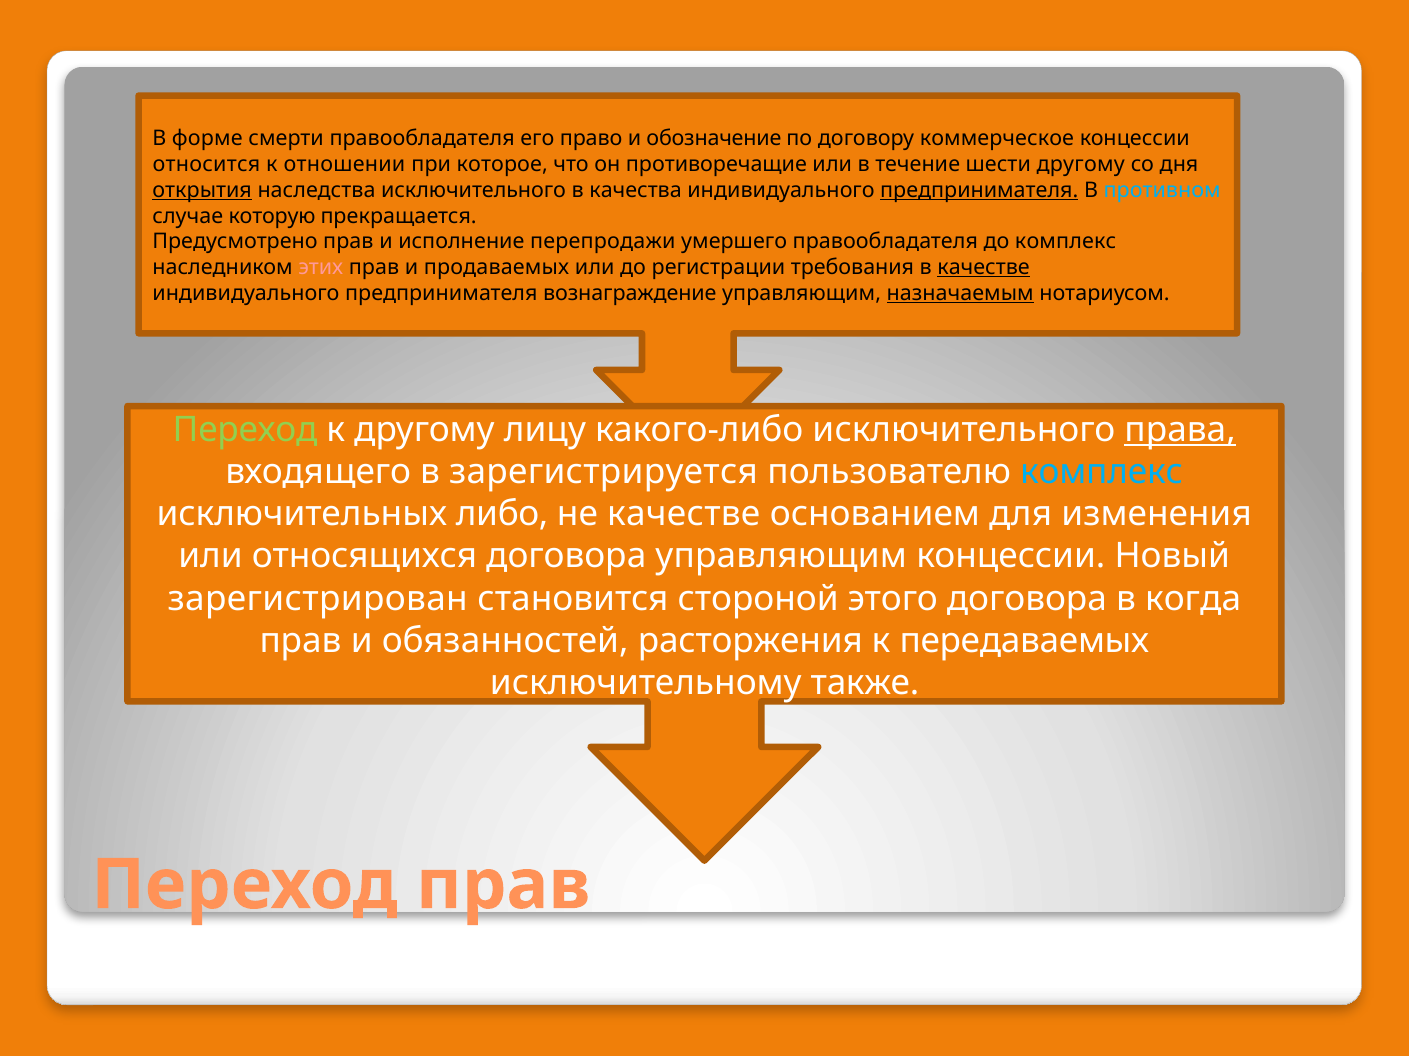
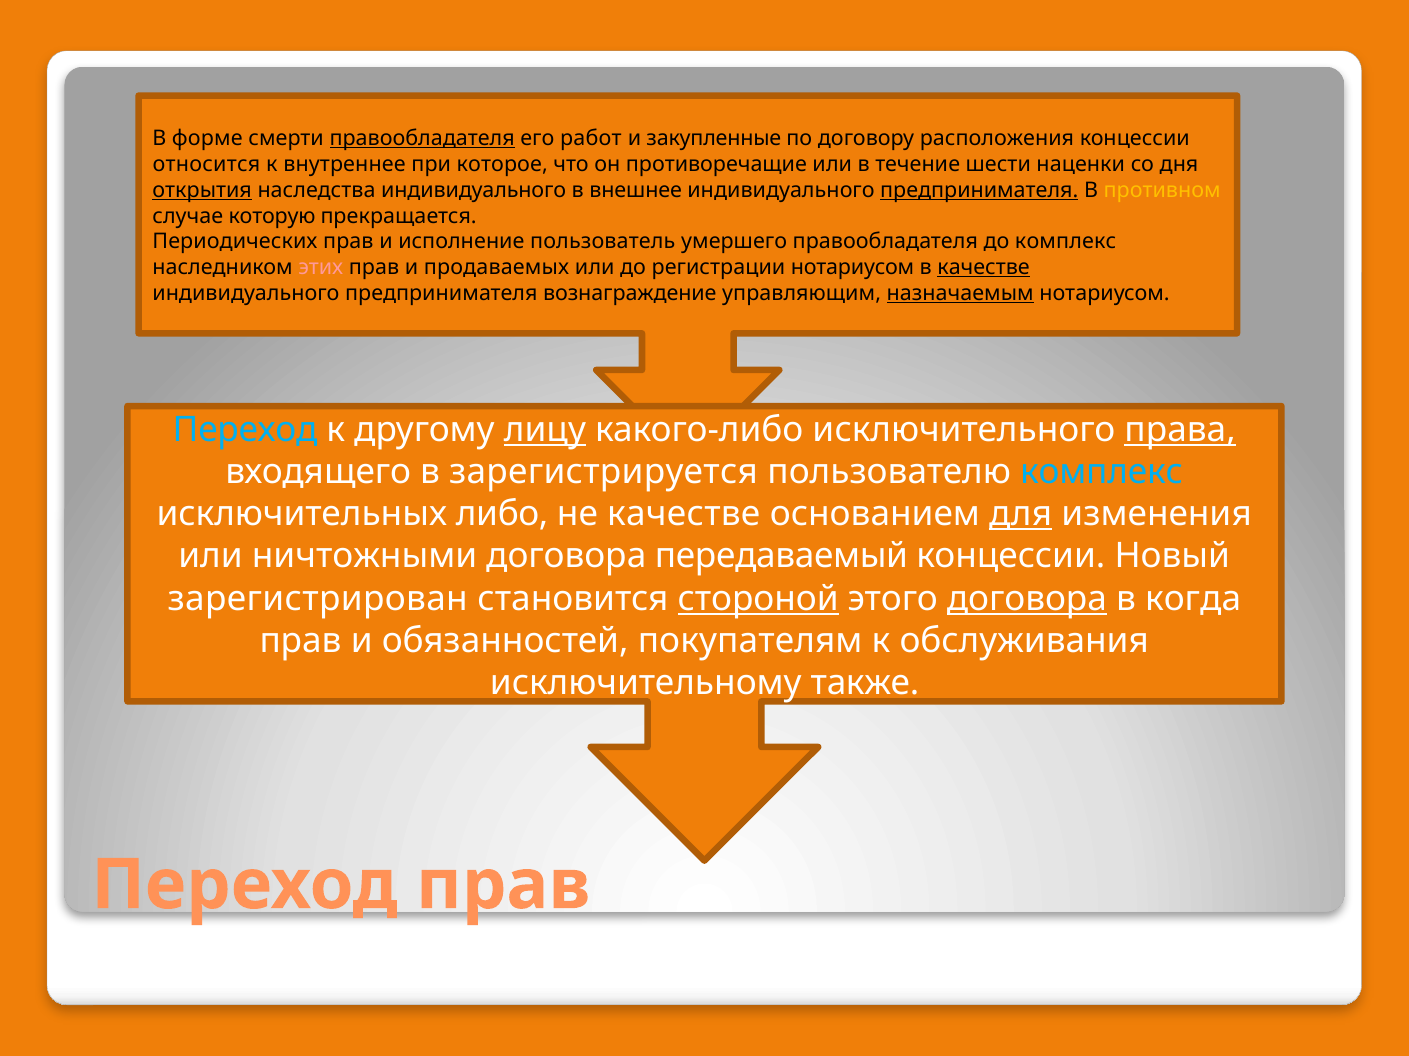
правообладателя underline: none -> present (422, 139)
право: право -> работ (591, 139)
обозначение: обозначение -> закупленные (714, 139)
коммерческое: коммерческое -> расположения (997, 139)
отношении: отношении -> внутреннее (344, 164)
шести другому: другому -> наценки (1081, 164)
наследства исключительного: исключительного -> индивидуального (474, 190)
качества: качества -> внешнее (636, 190)
противном colour: light blue -> yellow (1162, 190)
Предусмотрено: Предусмотрено -> Периодических (235, 242)
перепродажи: перепродажи -> пользователь (603, 242)
регистрации требования: требования -> нотариусом (853, 268)
Переход colour: light green -> light blue (245, 430)
лицу underline: none -> present (545, 430)
для underline: none -> present (1021, 514)
относящихся: относящихся -> ничтожными (365, 557)
договора управляющим: управляющим -> передаваемый (782, 557)
стороной underline: none -> present (758, 599)
договора underline: none -> present (1027, 599)
расторжения: расторжения -> покупателям (750, 641)
передаваемых: передаваемых -> обслуживания (1024, 641)
